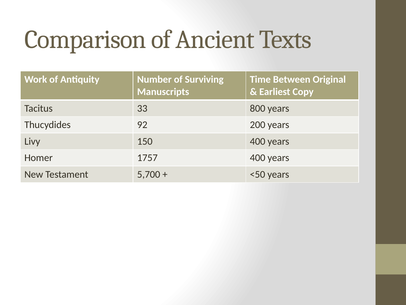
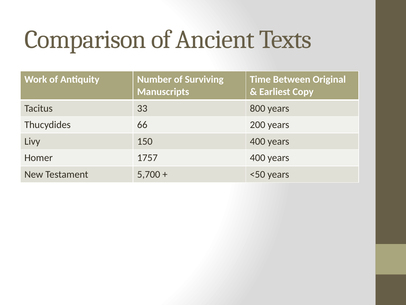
92: 92 -> 66 (142, 125)
